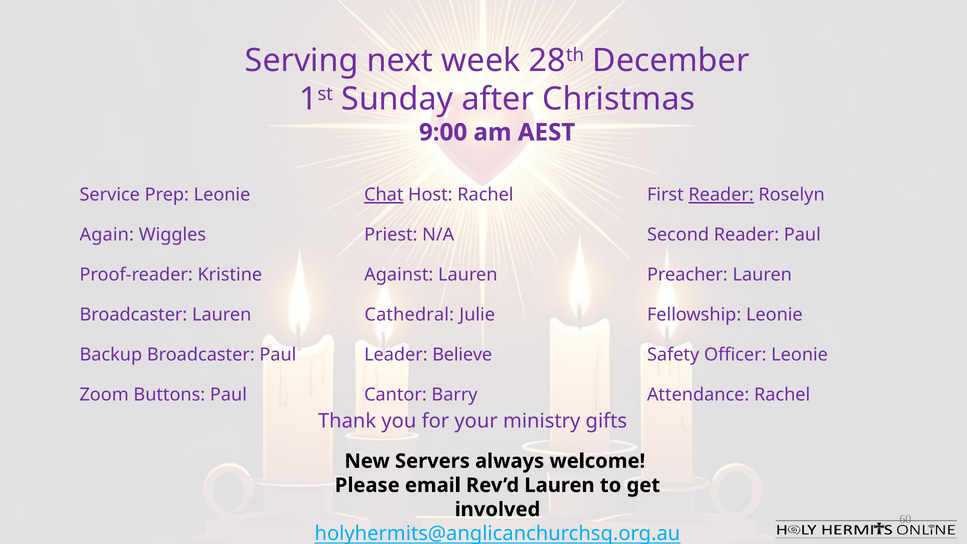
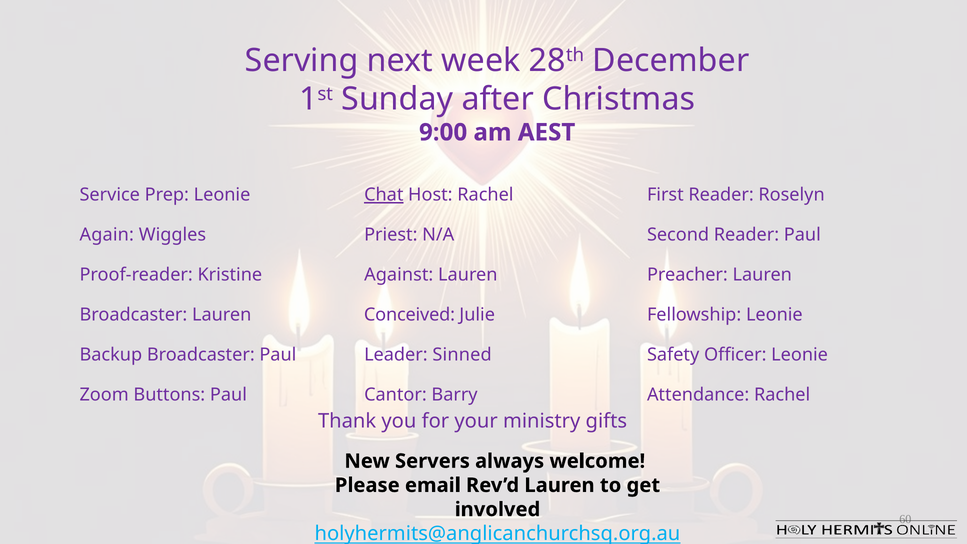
Reader underline: present -> none (721, 195)
Cathedral: Cathedral -> Conceived (409, 315)
Believe: Believe -> Sinned (462, 355)
